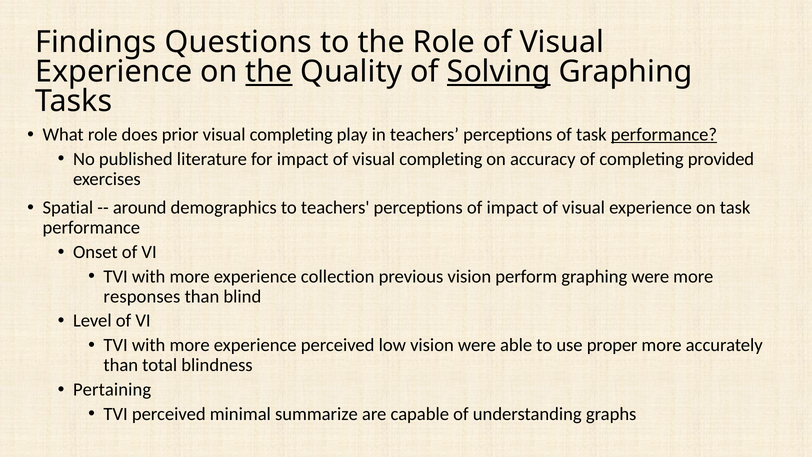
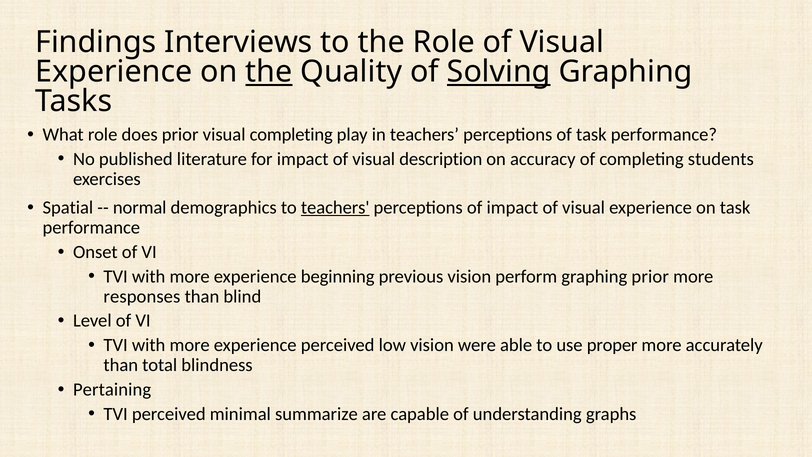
Questions: Questions -> Interviews (238, 42)
performance underline: present -> none (664, 135)
of visual completing: completing -> description (441, 159)
provided: provided -> students (721, 159)
around: around -> normal (140, 208)
teachers underline: none -> present (335, 208)
collection: collection -> beginning (338, 276)
graphing were: were -> prior (650, 276)
